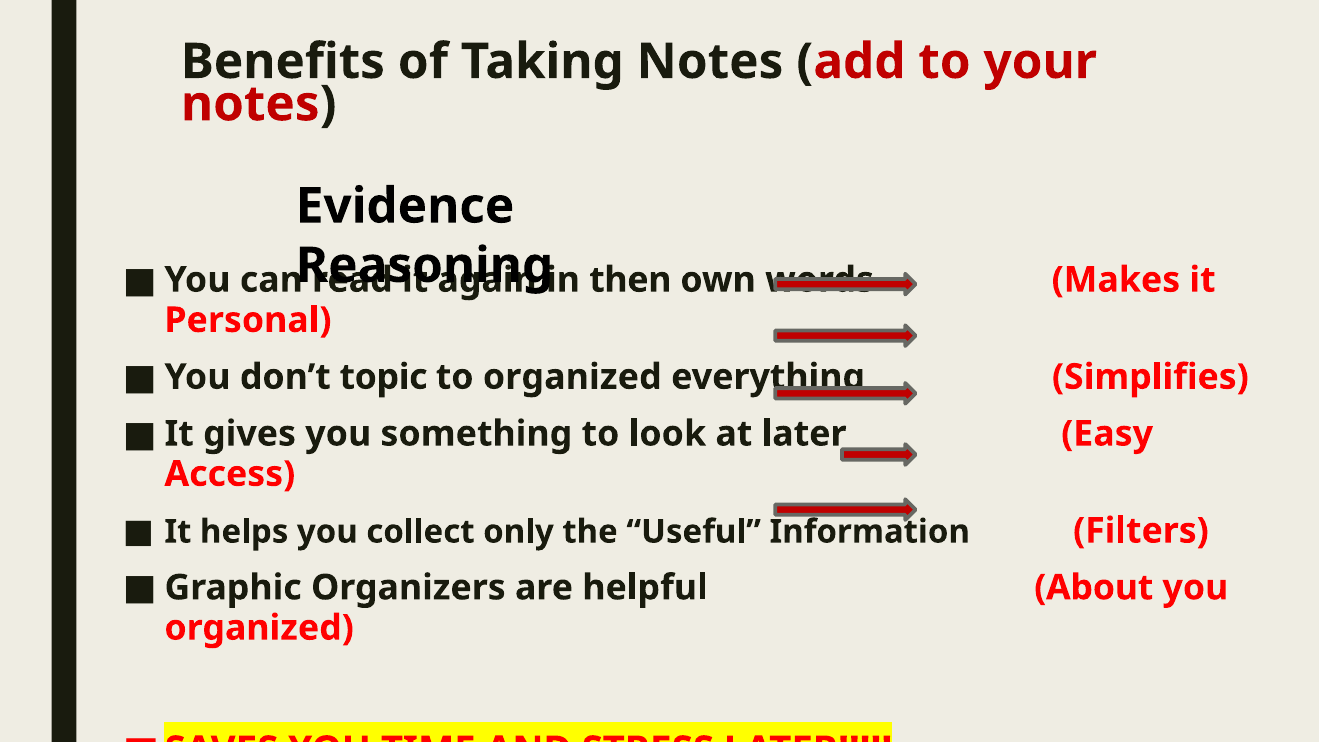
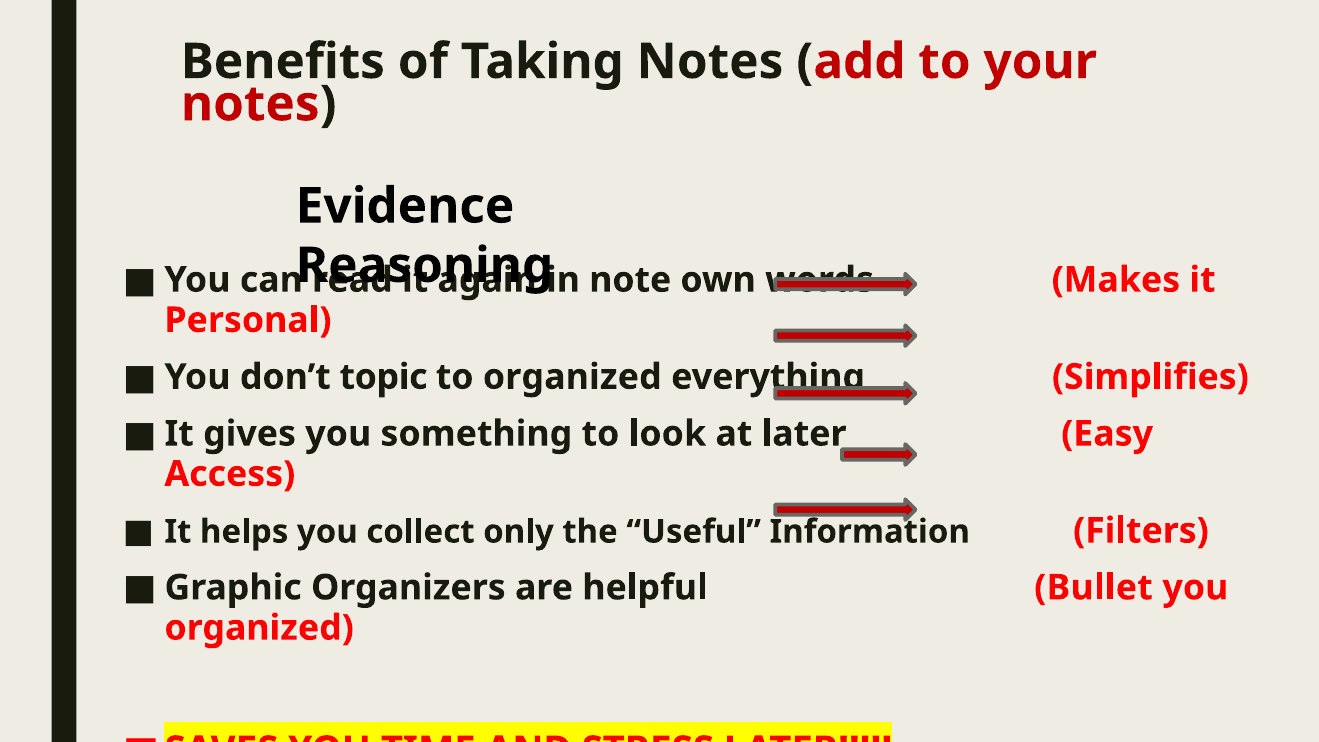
then: then -> note (630, 280)
About: About -> Bullet (1093, 588)
